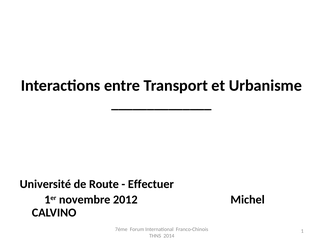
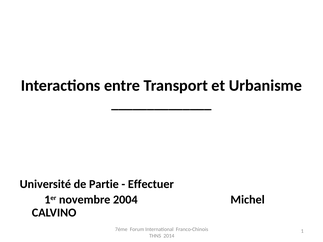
Route: Route -> Partie (104, 184)
2012: 2012 -> 2004 (125, 200)
